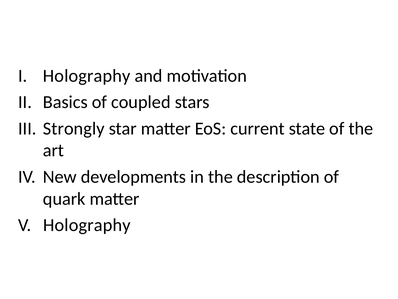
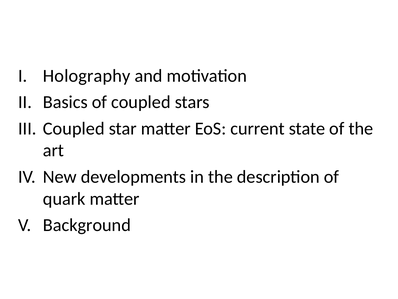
Strongly: Strongly -> Coupled (74, 128)
Holography: Holography -> Background (87, 225)
